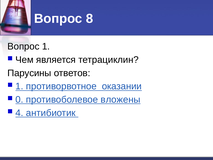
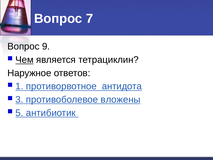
8: 8 -> 7 (89, 19)
Вопрос 1: 1 -> 9 (46, 46)
Чем underline: none -> present (24, 60)
Парусины: Парусины -> Наружное (29, 73)
оказании: оказании -> антидота (122, 86)
0: 0 -> 3 (19, 99)
4: 4 -> 5 (19, 113)
